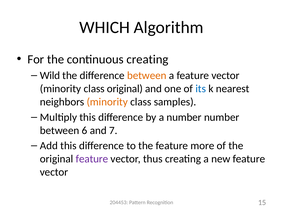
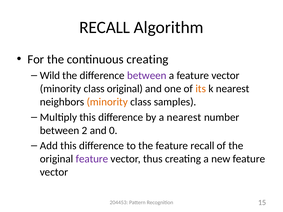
WHICH: WHICH -> RECALL (105, 27)
between colour: orange -> purple (147, 76)
its colour: blue -> orange (201, 89)
a number: number -> nearest (184, 117)
6: 6 -> 2 (85, 131)
7: 7 -> 0 (113, 131)
feature more: more -> recall (202, 146)
